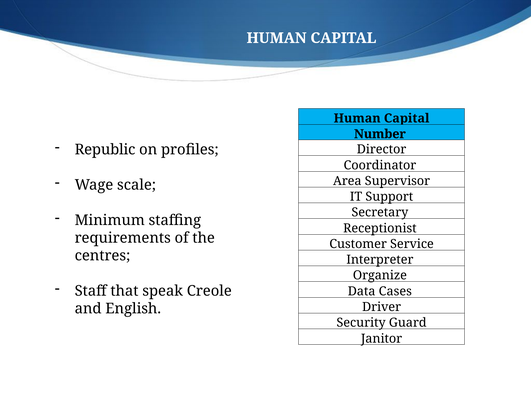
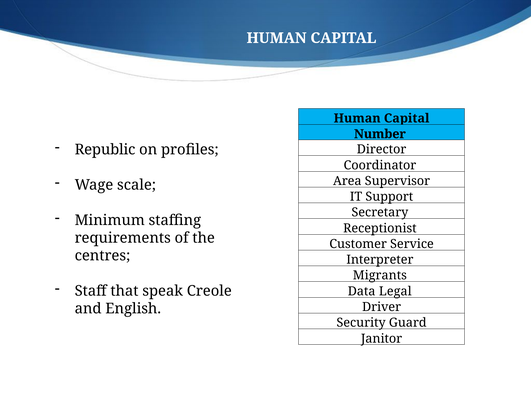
Organize: Organize -> Migrants (380, 276)
Cases: Cases -> Legal (395, 291)
